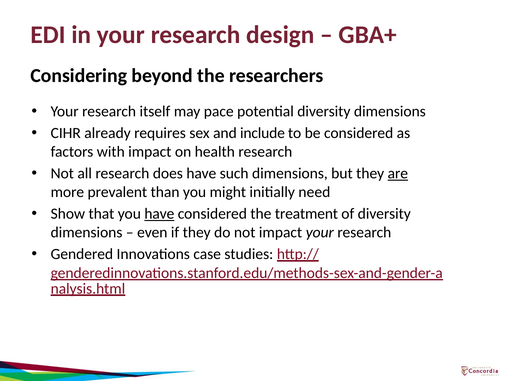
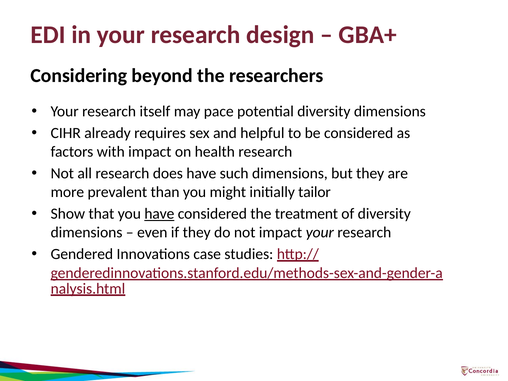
include: include -> helpful (262, 133)
are underline: present -> none (398, 173)
need: need -> tailor (315, 192)
